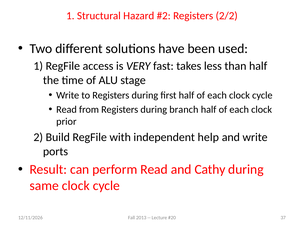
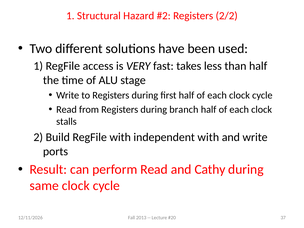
prior: prior -> stalls (66, 122)
independent help: help -> with (208, 137)
